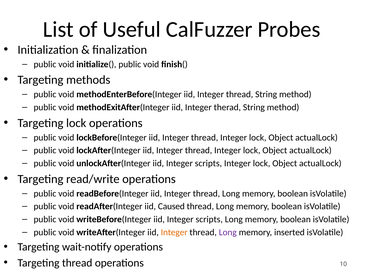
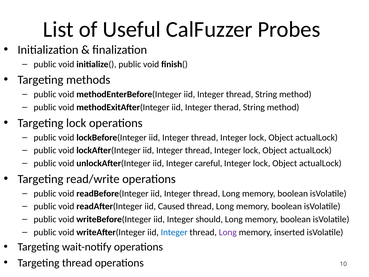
unlockAfter(Integer iid Integer scripts: scripts -> careful (208, 163)
writeBefore(Integer iid Integer scripts: scripts -> should (209, 219)
Integer colour: orange -> blue (174, 232)
